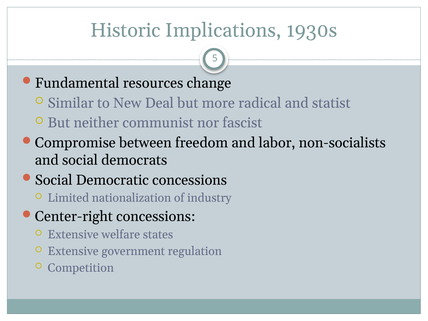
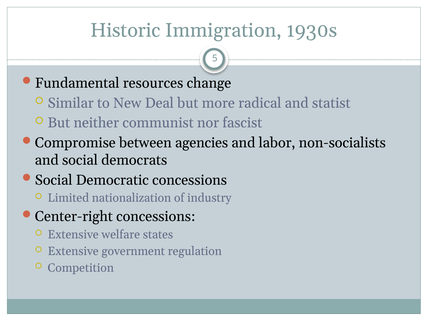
Implications: Implications -> Immigration (223, 30)
freedom: freedom -> agencies (202, 143)
